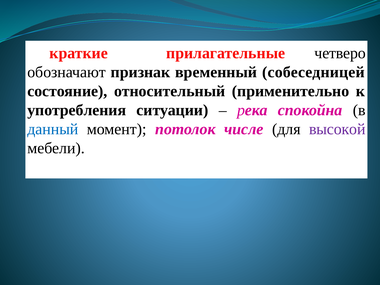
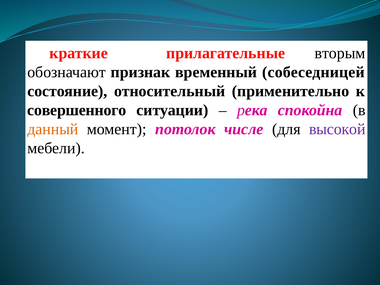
четверо: четверо -> вторым (340, 53)
употребления: употребления -> совершенного (77, 110)
данный colour: blue -> orange (53, 129)
